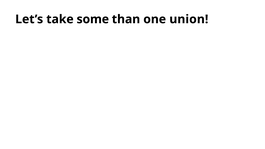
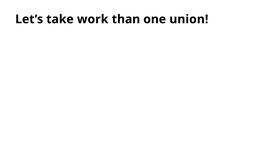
some: some -> work (93, 19)
